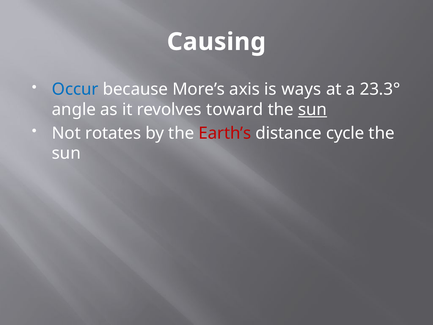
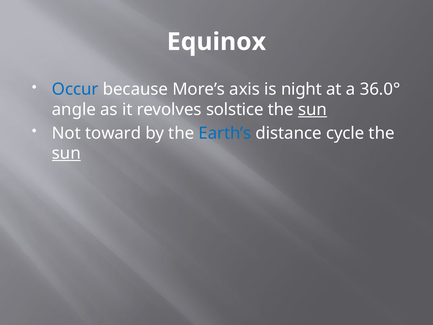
Causing: Causing -> Equinox (216, 42)
ways: ways -> night (301, 89)
23.3°: 23.3° -> 36.0° (380, 89)
toward: toward -> solstice (235, 109)
rotates: rotates -> toward (113, 133)
Earth’s colour: red -> blue (225, 133)
sun underline: none -> present (66, 153)
